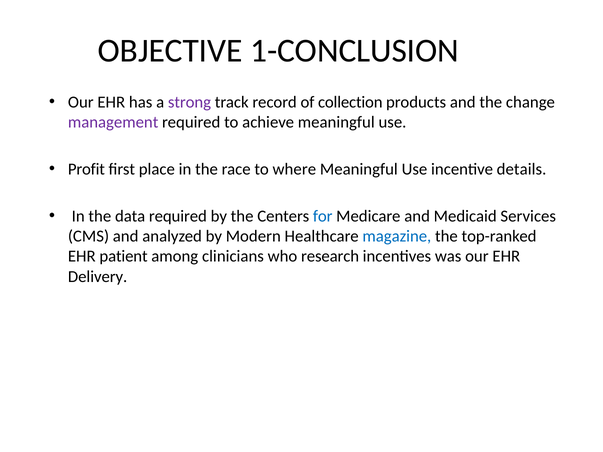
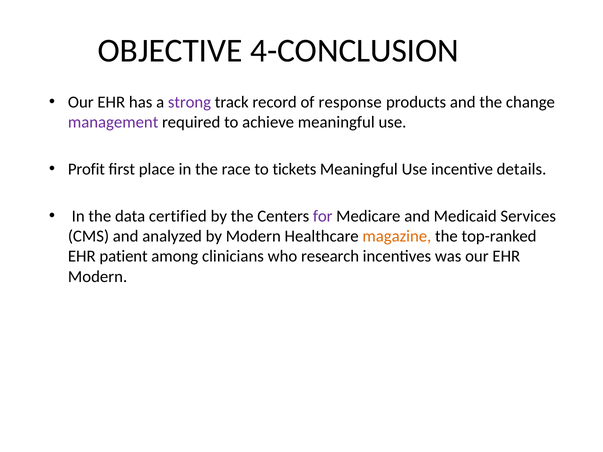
1-CONCLUSION: 1-CONCLUSION -> 4-CONCLUSION (355, 51)
collection: collection -> response (350, 102)
where: where -> tickets (294, 169)
data required: required -> certified (178, 216)
for colour: blue -> purple (323, 216)
magazine colour: blue -> orange (397, 236)
Delivery: Delivery -> Modern (98, 277)
